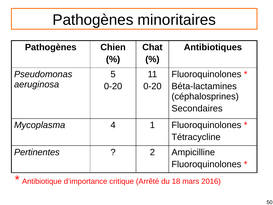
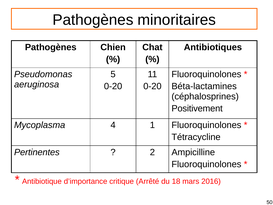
Secondaires: Secondaires -> Positivement (197, 108)
